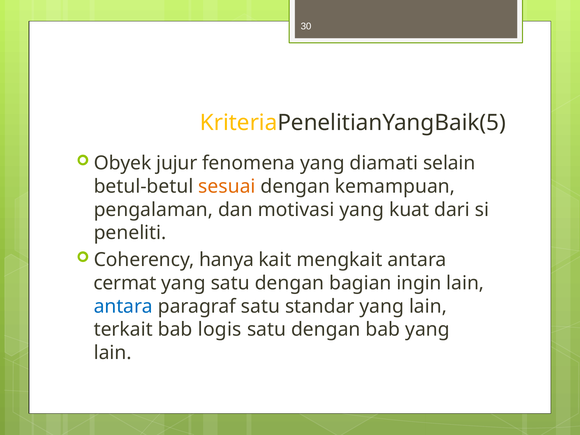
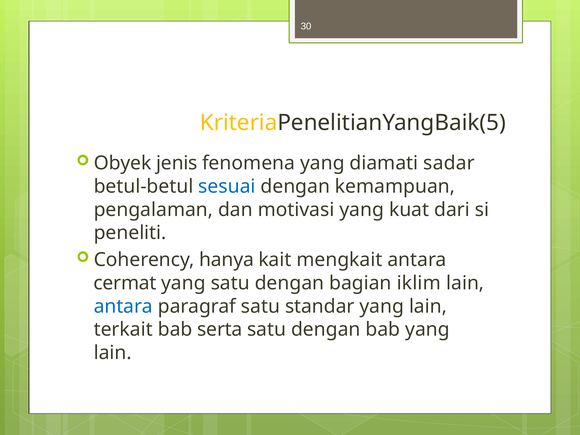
jujur: jujur -> jenis (177, 163)
selain: selain -> sadar (449, 163)
sesuai colour: orange -> blue (227, 186)
ingin: ingin -> iklim (419, 283)
logis: logis -> serta (220, 330)
